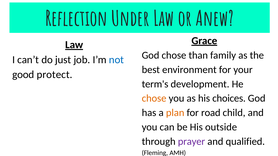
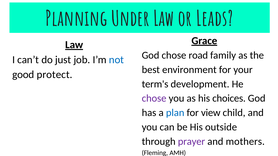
Reflection: Reflection -> Planning (76, 19)
Anew: Anew -> Leads (215, 19)
than: than -> road (198, 55)
chose colour: orange -> purple (154, 99)
plan colour: orange -> blue (175, 113)
road: road -> view (211, 113)
qualified: qualified -> mothers (245, 142)
